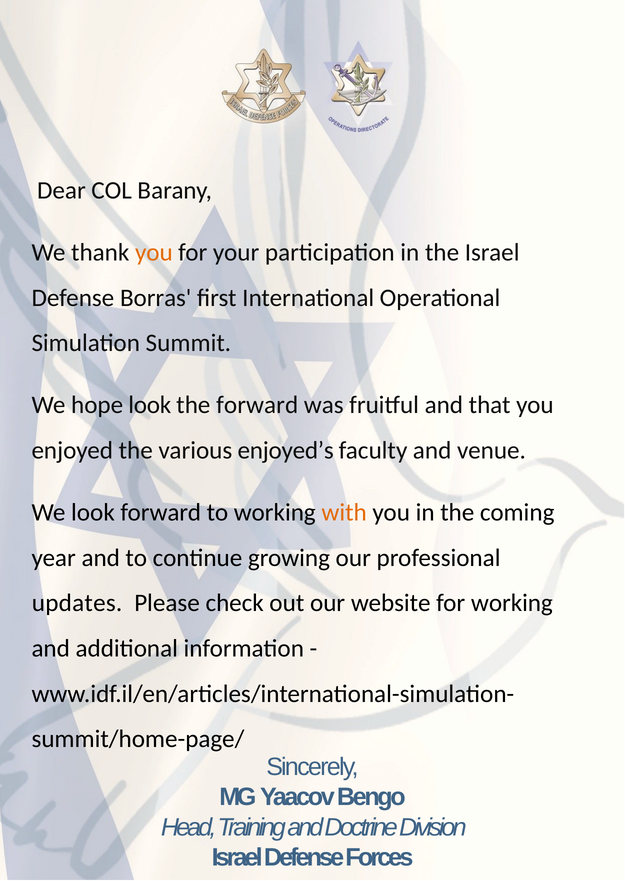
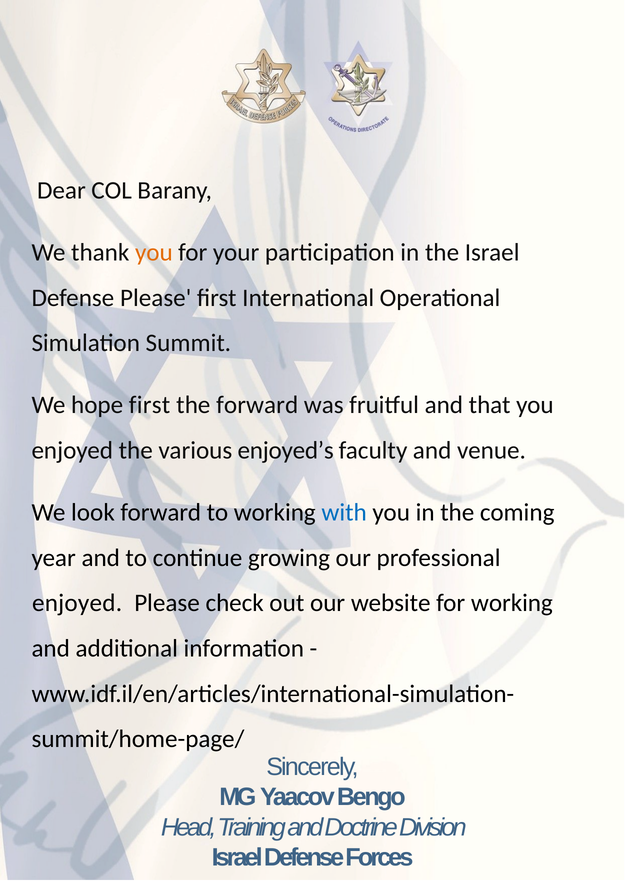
Defense Borras: Borras -> Please (156, 298)
hope look: look -> first (150, 405)
with colour: orange -> blue (344, 512)
updates: updates -> enjoyed (77, 603)
